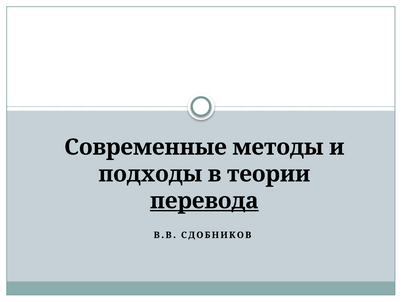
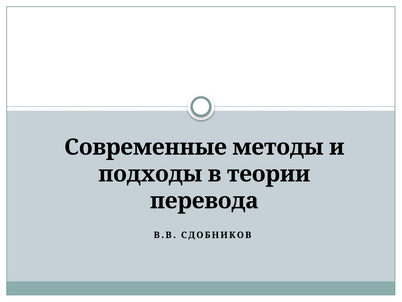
перевода underline: present -> none (204, 201)
